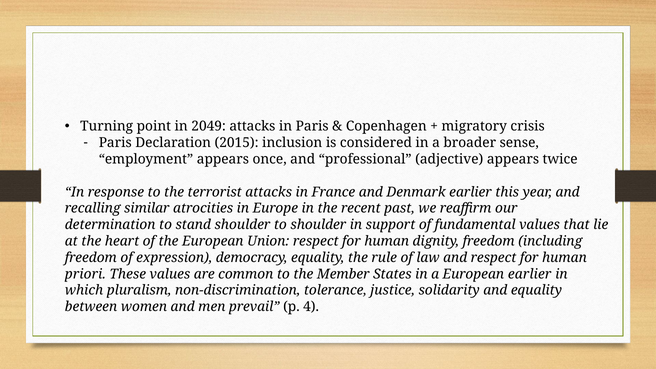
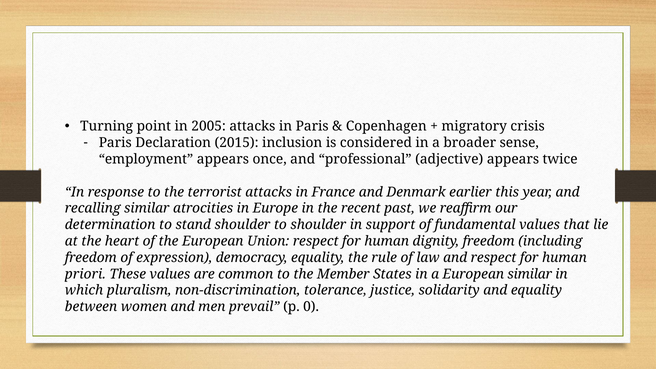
2049: 2049 -> 2005 (209, 126)
European earlier: earlier -> similar (530, 274)
4: 4 -> 0 (311, 307)
